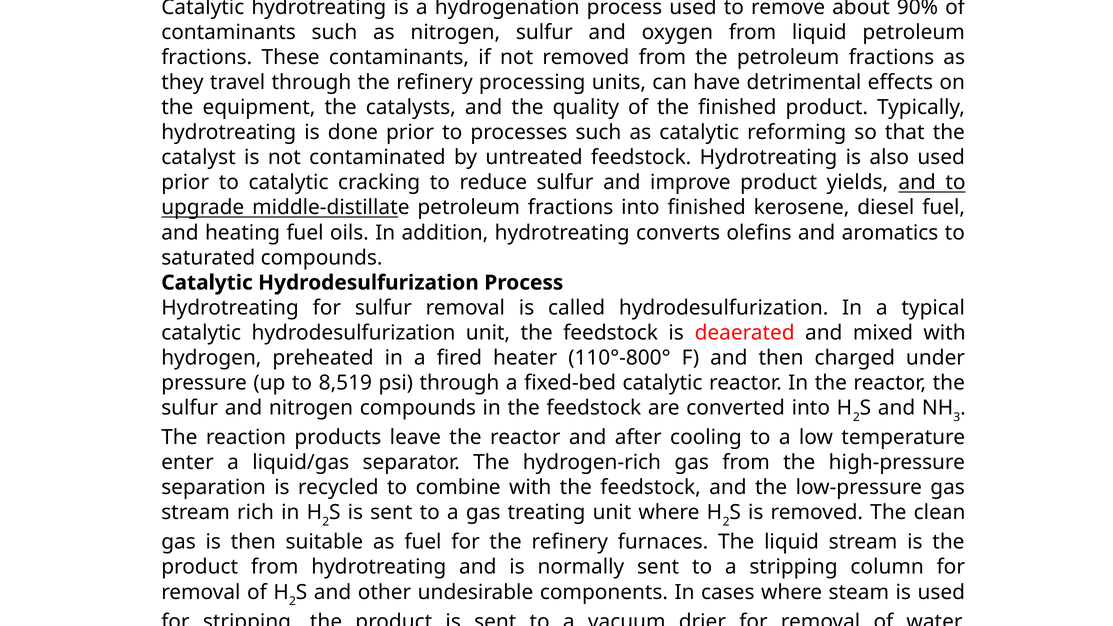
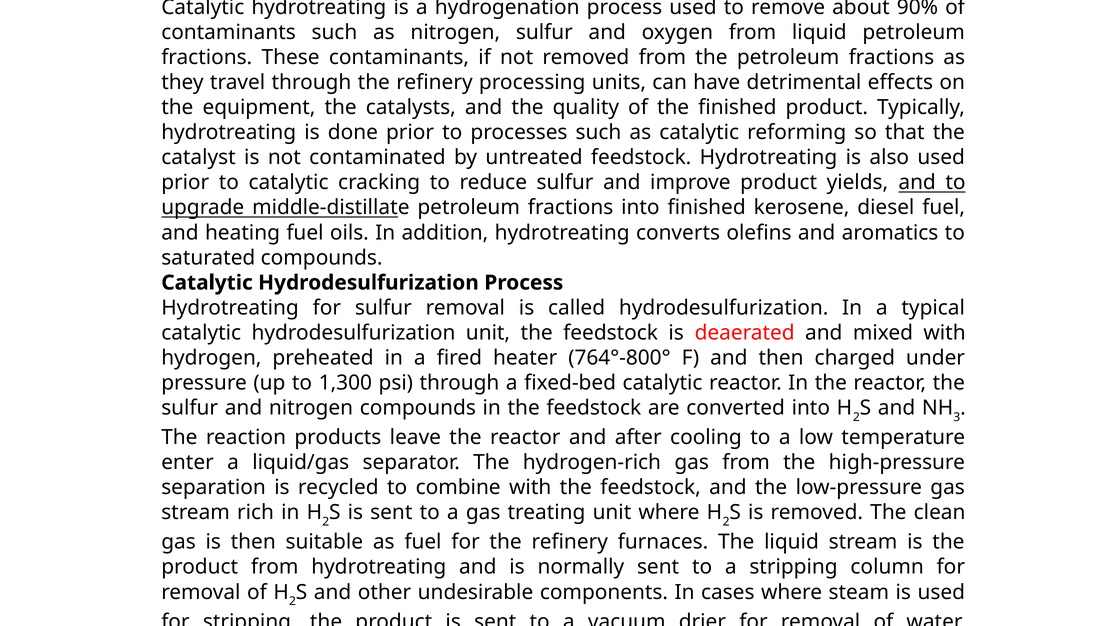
110°-800°: 110°-800° -> 764°-800° (619, 358)
8,519: 8,519 -> 1,300 (345, 383)
